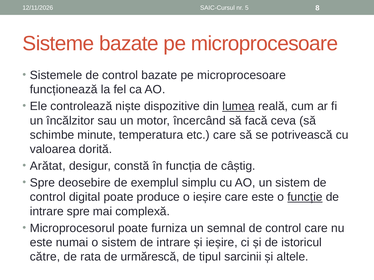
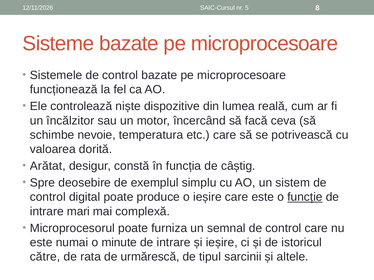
lumea underline: present -> none (239, 106)
minute: minute -> nevoie (97, 135)
intrare spre: spre -> mari (78, 212)
o sistem: sistem -> minute (119, 243)
